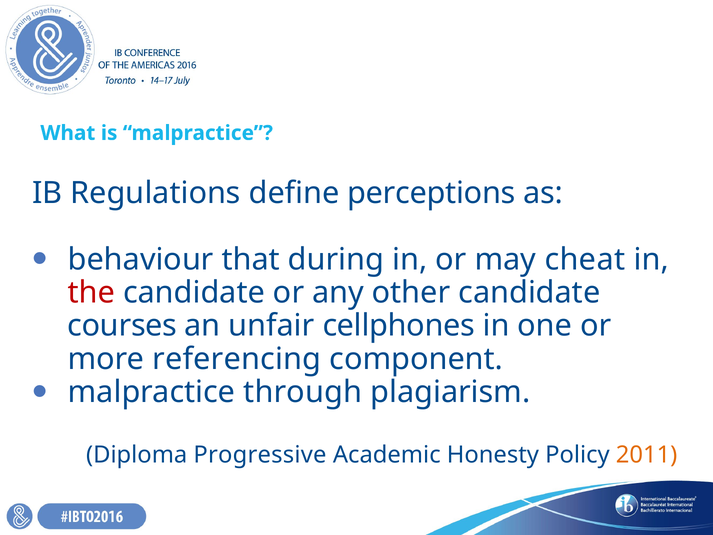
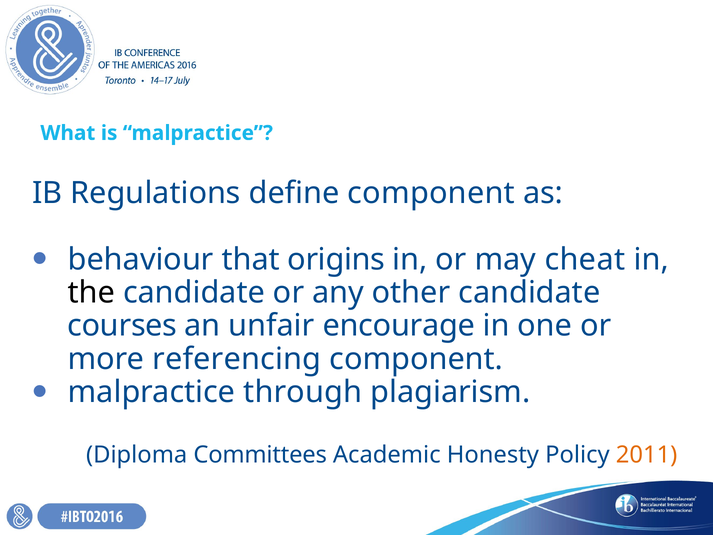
define perceptions: perceptions -> component (431, 193)
during: during -> origins (336, 259)
the colour: red -> black (91, 292)
cellphones: cellphones -> encourage (399, 326)
Progressive: Progressive -> Committees (260, 455)
